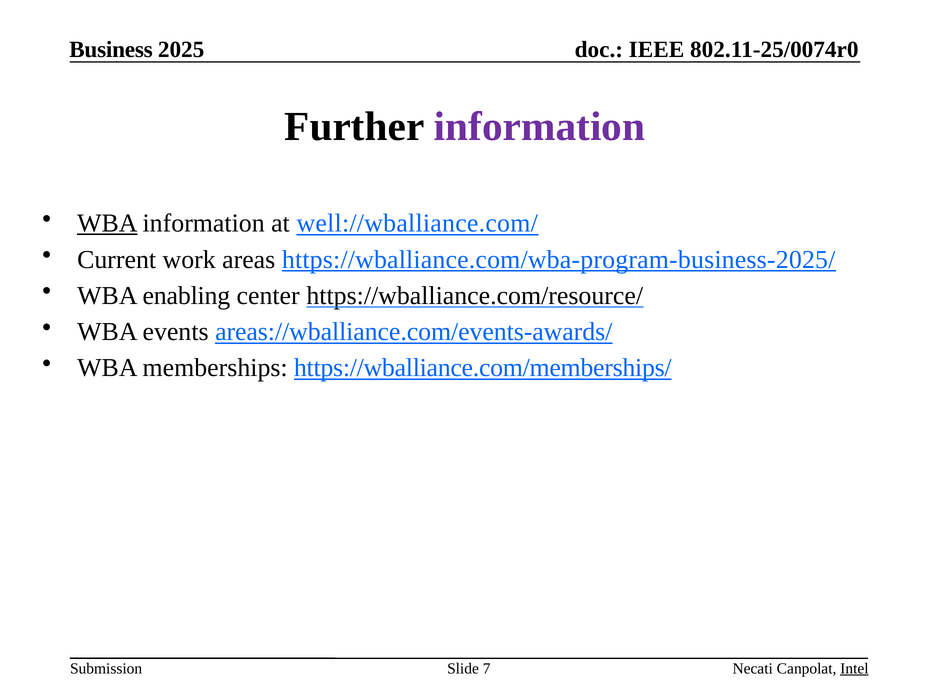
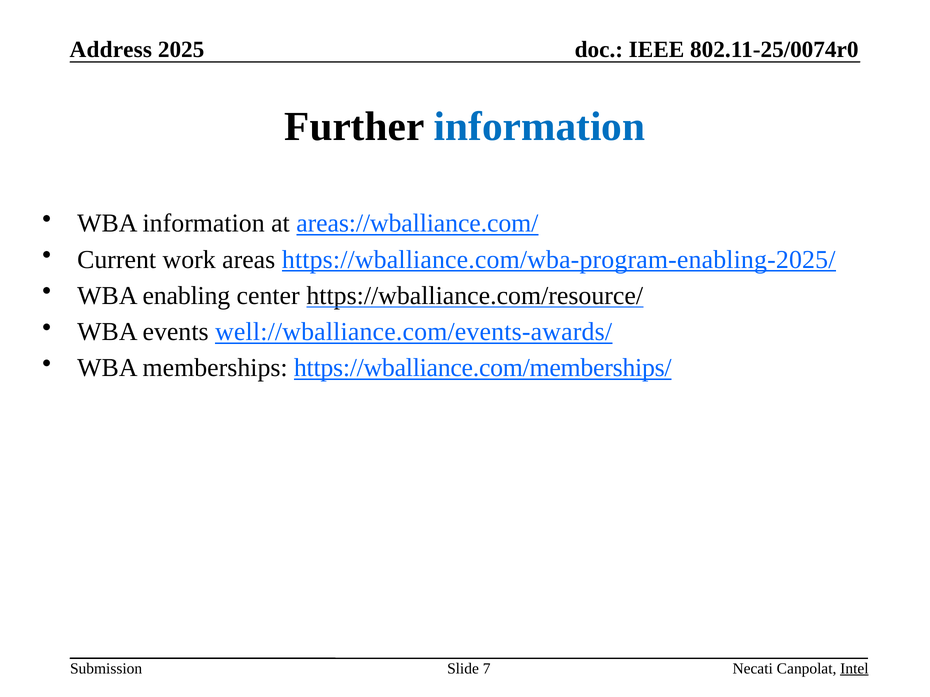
Business: Business -> Address (111, 50)
information colour: purple -> blue (539, 127)
WBA underline: present -> none (107, 223)
well://wballiance.com/: well://wballiance.com/ -> areas://wballiance.com/ (417, 223)
https://wballiance.com/wba-program-business-2025/: https://wballiance.com/wba-program-business-2025/ -> https://wballiance.com/wba-program-enabling-2025/ (559, 260)
areas://wballiance.com/events-awards/: areas://wballiance.com/events-awards/ -> well://wballiance.com/events-awards/ (414, 332)
